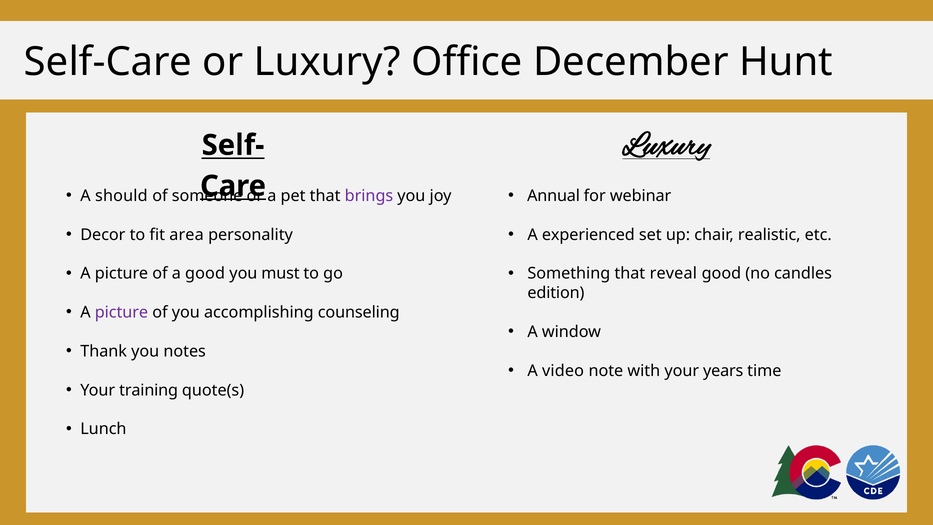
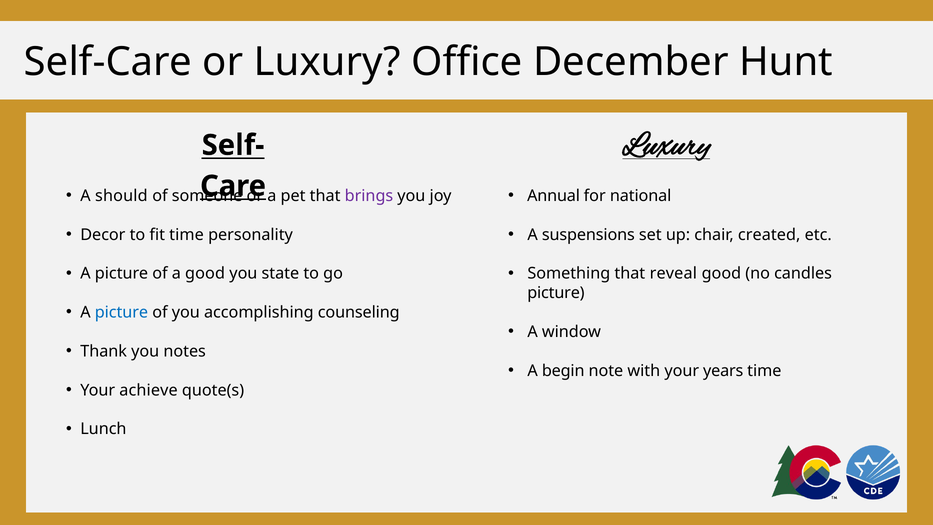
webinar: webinar -> national (641, 196)
fit area: area -> time (187, 235)
experienced: experienced -> suspensions (588, 235)
realistic: realistic -> created (769, 235)
must: must -> state (280, 274)
edition: edition -> picture (556, 293)
picture colour: purple -> blue (121, 312)
video: video -> begin (563, 371)
training: training -> achieve (148, 390)
